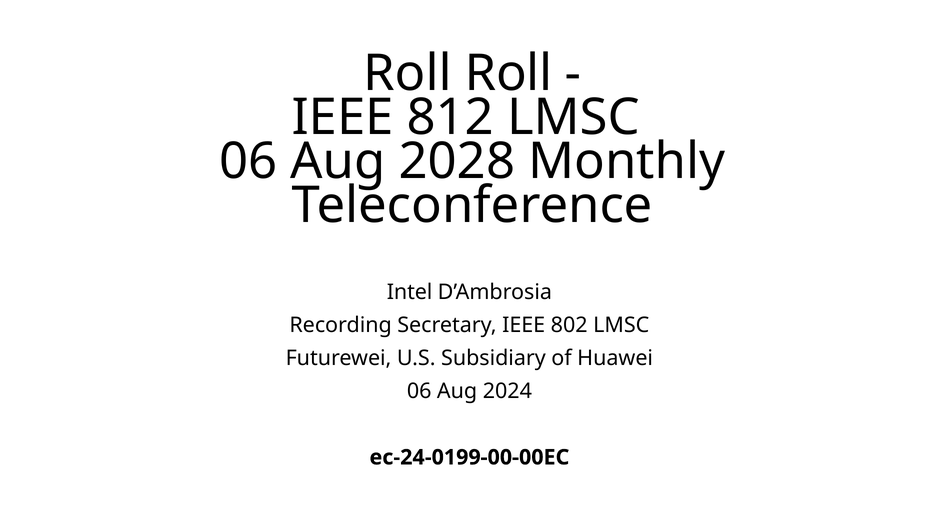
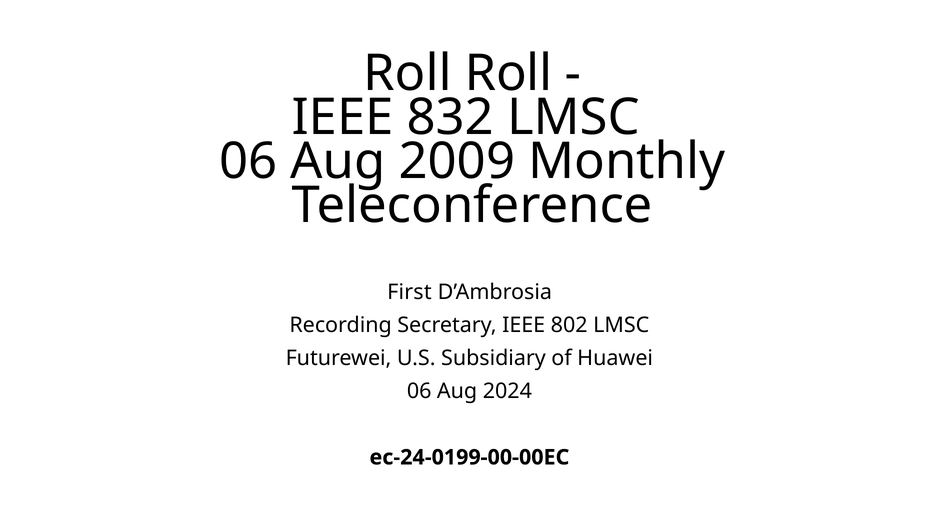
812: 812 -> 832 (450, 117)
2028: 2028 -> 2009 (457, 161)
Intel: Intel -> First (409, 292)
